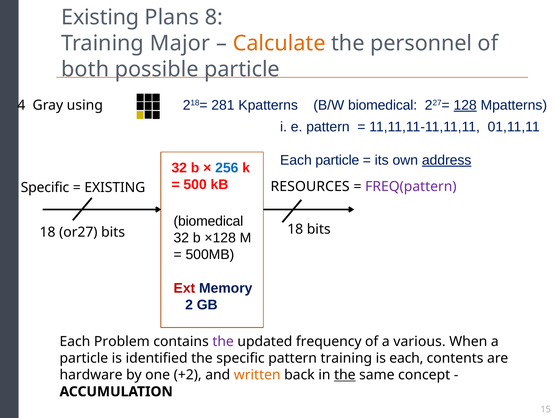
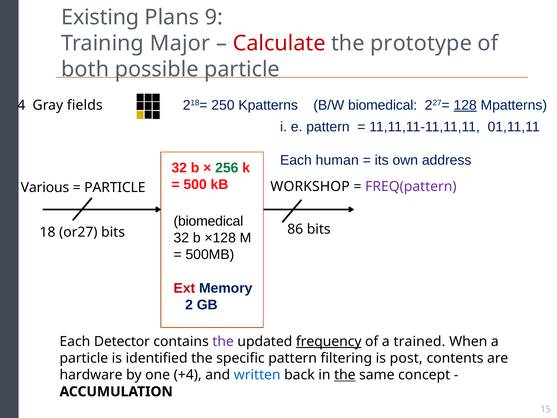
8: 8 -> 9 (214, 17)
Calculate colour: orange -> red (279, 43)
personnel: personnel -> prototype (421, 43)
using: using -> fields (85, 105)
281: 281 -> 250 (223, 105)
Each particle: particle -> human (337, 160)
address underline: present -> none (447, 160)
256 colour: blue -> green (227, 168)
RESOURCES: RESOURCES -> WORKSHOP (310, 187)
Specific: Specific -> Various (45, 187)
EXISTING: EXISTING -> PARTICLE (115, 187)
bits 18: 18 -> 86 (295, 229)
Problem: Problem -> Detector (122, 341)
frequency underline: none -> present (329, 341)
various: various -> trained (419, 341)
pattern training: training -> filtering (346, 358)
is each: each -> post (406, 358)
+2: +2 -> +4 (188, 375)
written colour: orange -> blue (257, 375)
